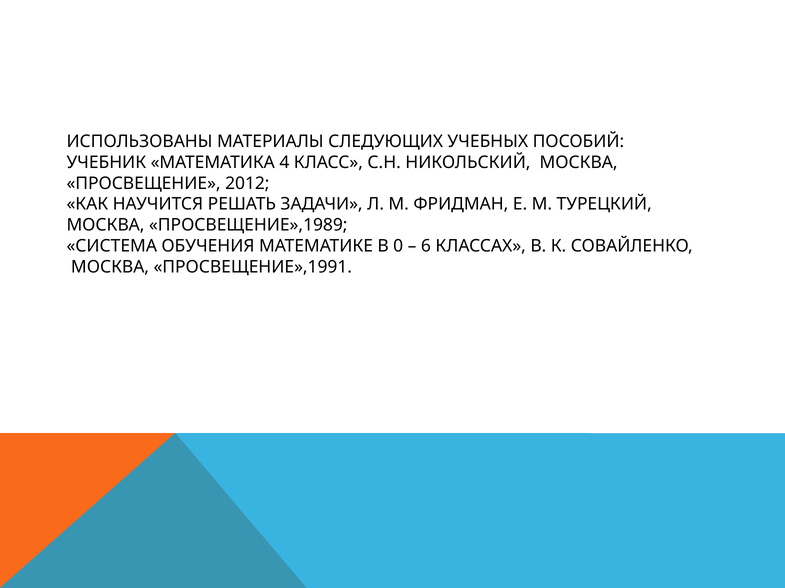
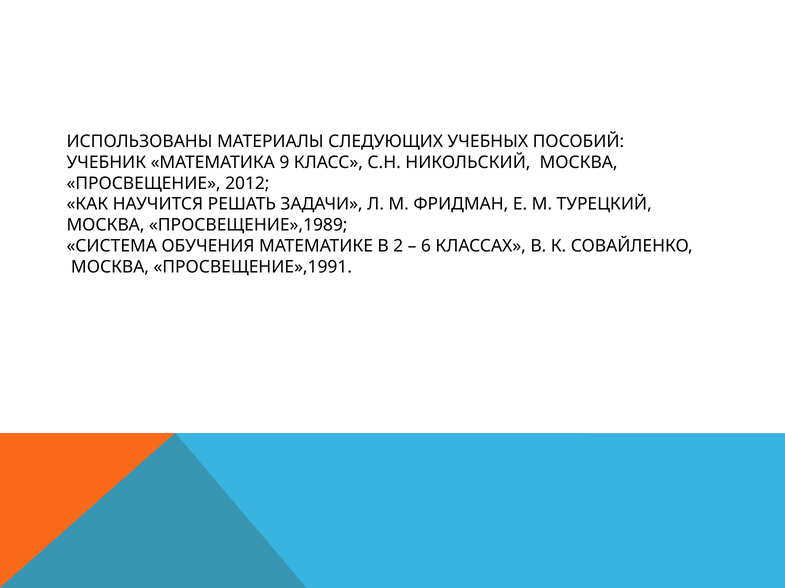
4: 4 -> 9 (284, 163)
0: 0 -> 2 (398, 246)
